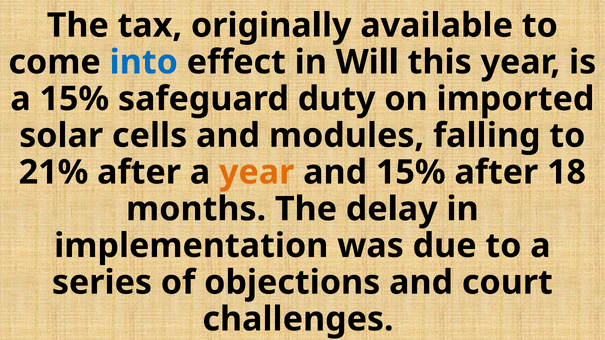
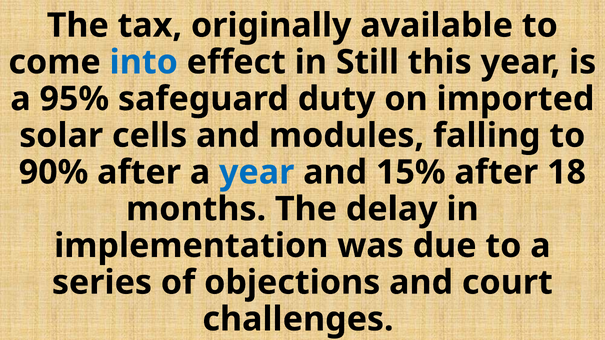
Will: Will -> Still (367, 62)
a 15%: 15% -> 95% (74, 99)
21%: 21% -> 90% (54, 172)
year colour: orange -> blue (257, 172)
